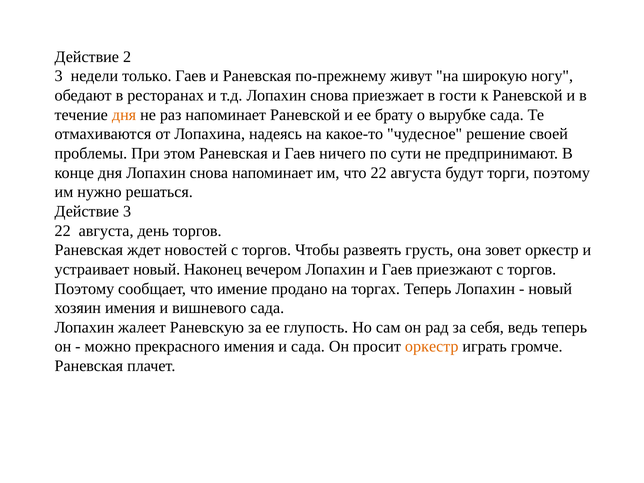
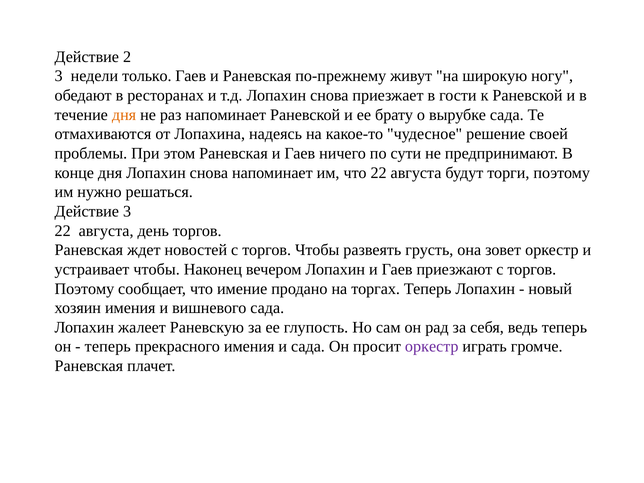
устраивает новый: новый -> чтобы (157, 269)
можно: можно -> теперь (108, 347)
оркестр colour: orange -> purple (432, 347)
